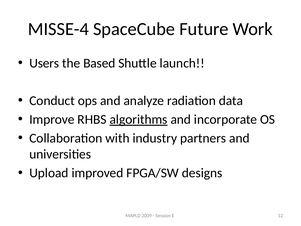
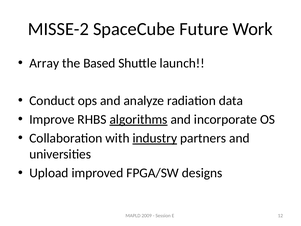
MISSE-4: MISSE-4 -> MISSE-2 (58, 29)
Users: Users -> Array (44, 63)
industry underline: none -> present (155, 138)
